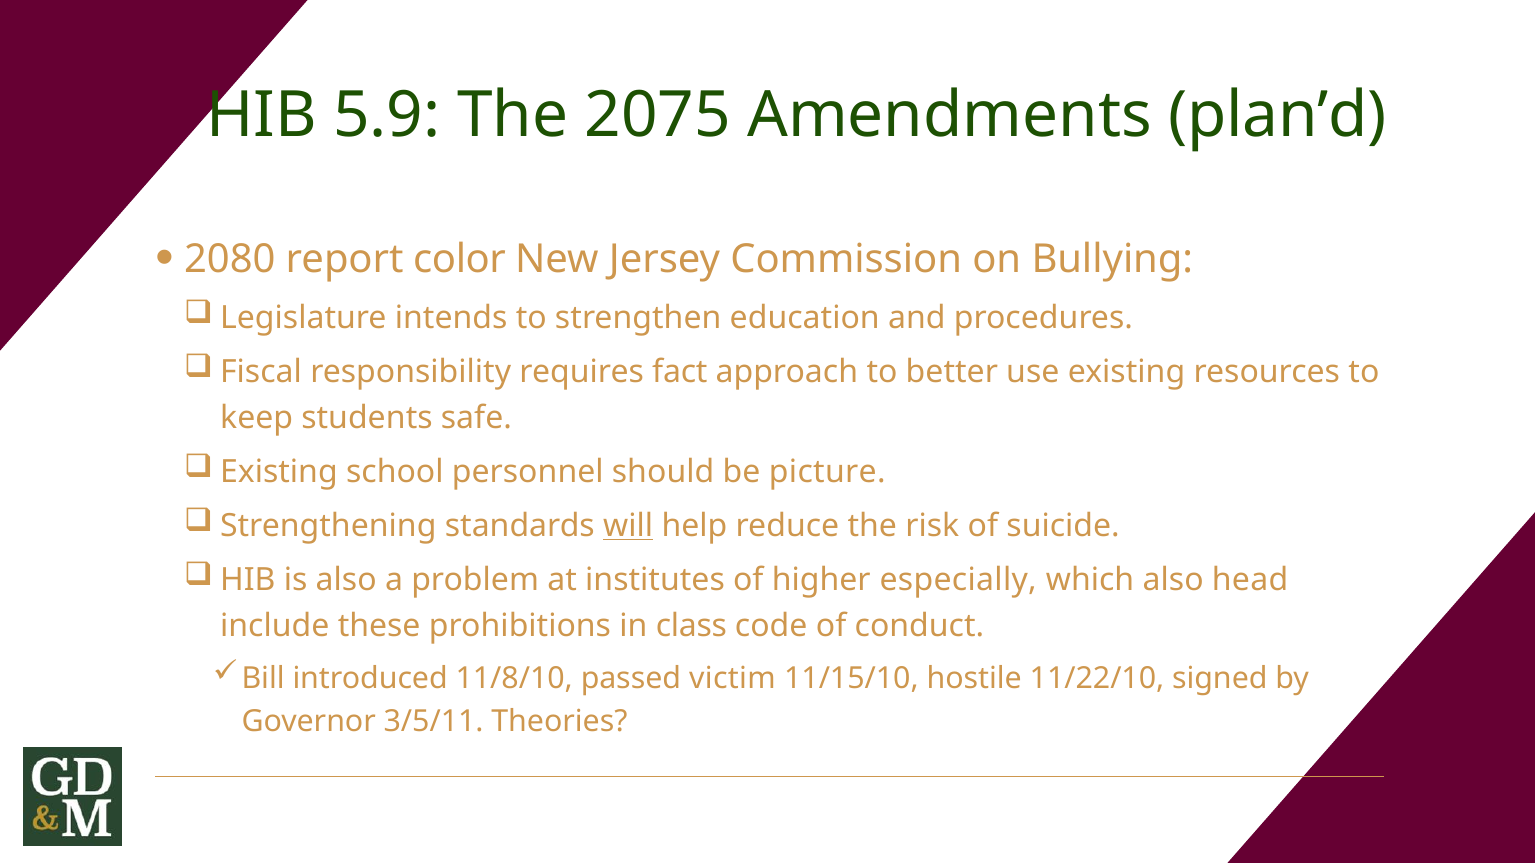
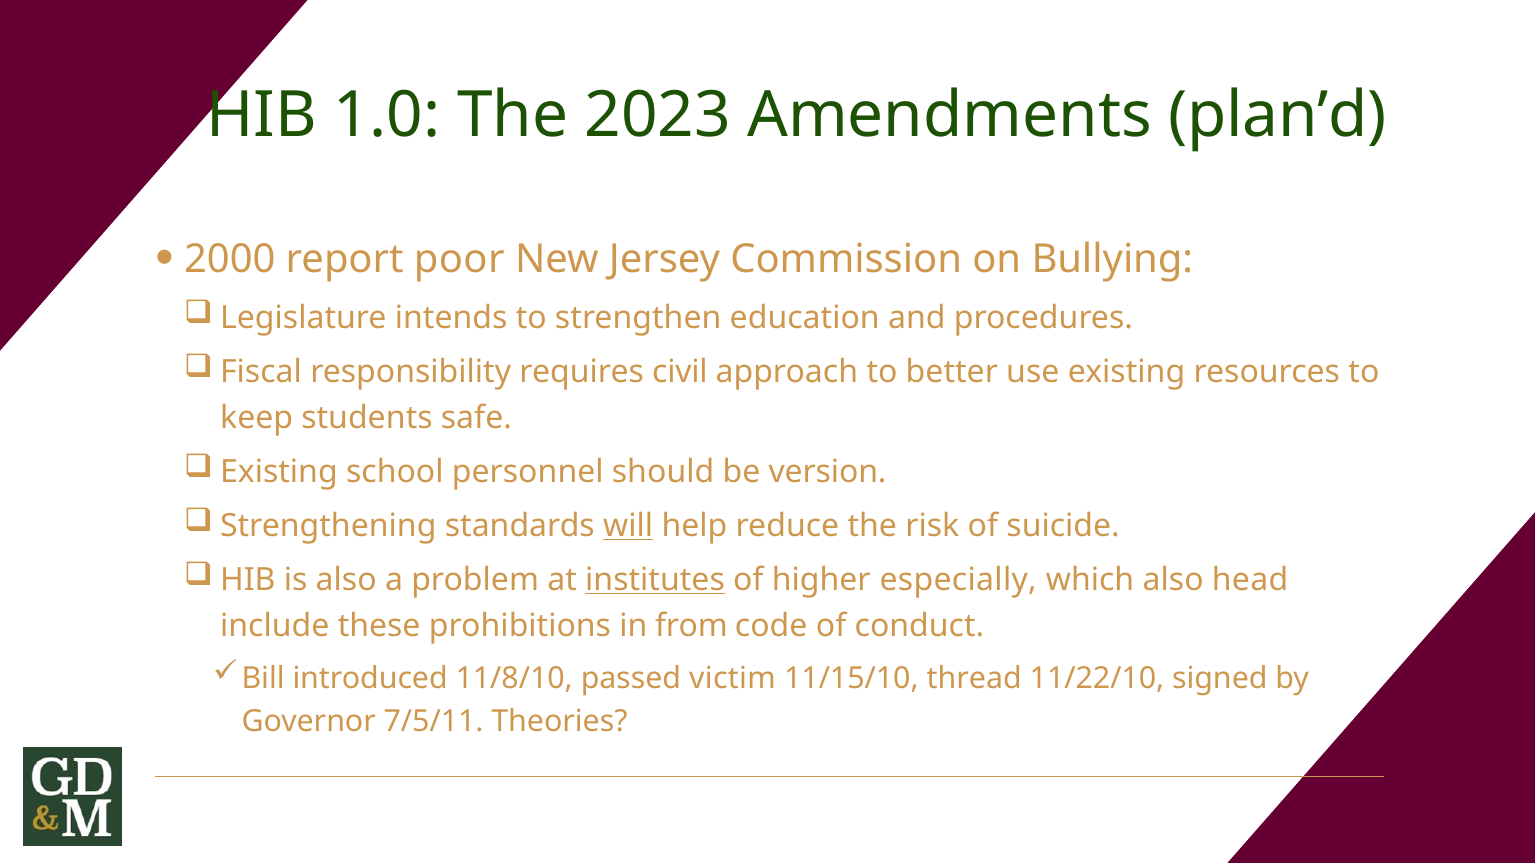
5.9: 5.9 -> 1.0 (387, 115)
2075: 2075 -> 2023 (658, 115)
2080: 2080 -> 2000 (230, 260)
color: color -> poor (459, 260)
fact: fact -> civil (680, 372)
picture: picture -> version (828, 472)
institutes underline: none -> present (655, 580)
class: class -> from (691, 626)
hostile: hostile -> thread (974, 679)
3/5/11: 3/5/11 -> 7/5/11 (434, 722)
